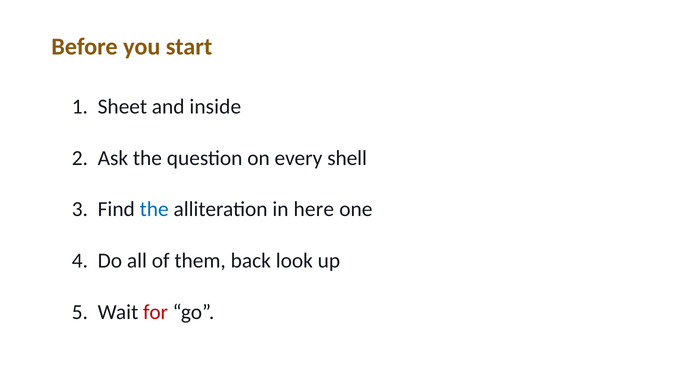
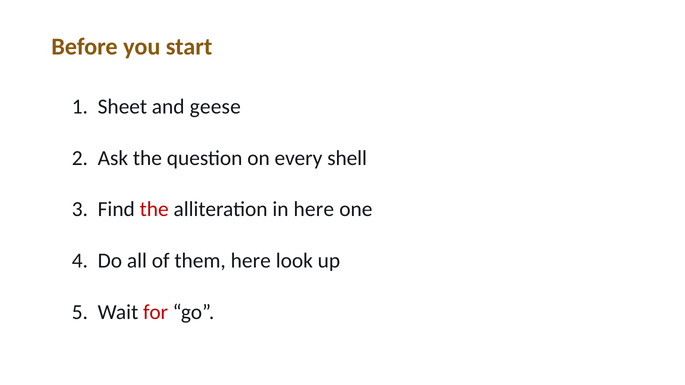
inside: inside -> geese (215, 107)
the colour: blue -> red (154, 210)
them back: back -> here (251, 261)
